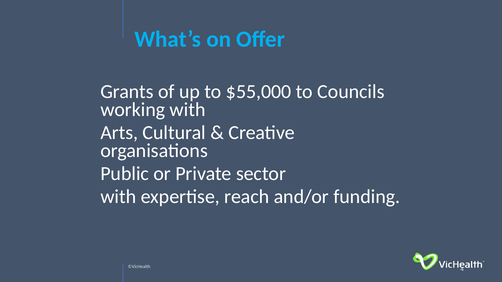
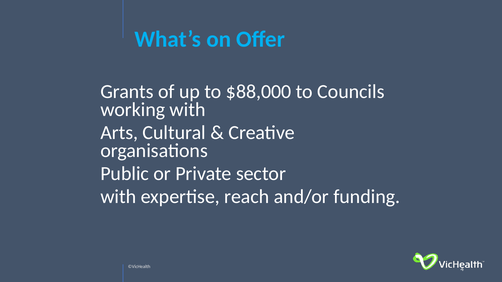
$55,000: $55,000 -> $88,000 (259, 92)
